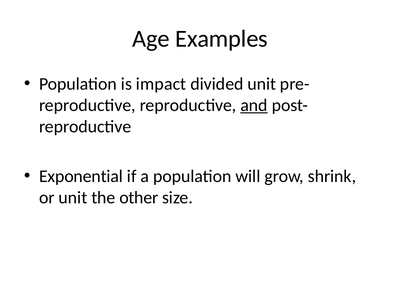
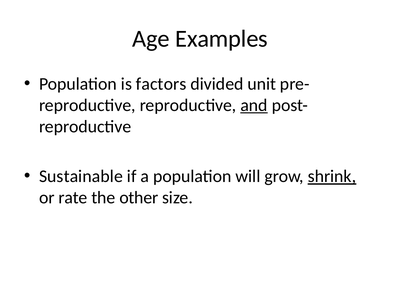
impact: impact -> factors (161, 84)
Exponential: Exponential -> Sustainable (81, 176)
shrink underline: none -> present (332, 176)
or unit: unit -> rate (73, 198)
